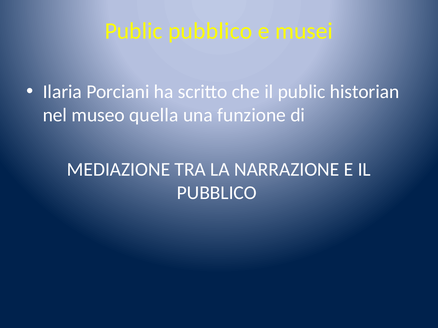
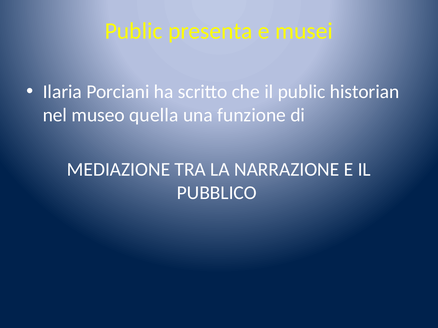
Public pubblico: pubblico -> presenta (210, 31)
